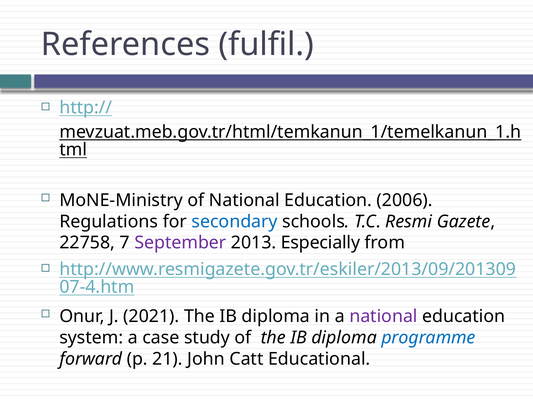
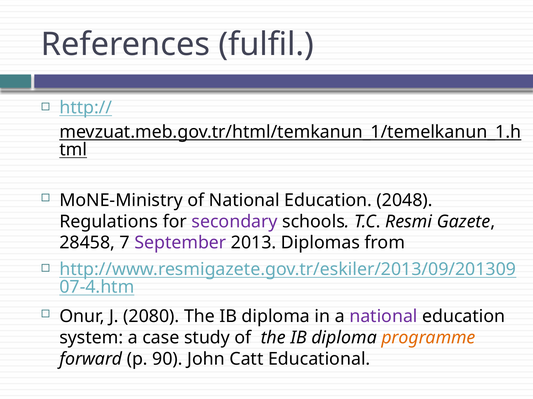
2006: 2006 -> 2048 (405, 201)
secondary colour: blue -> purple (235, 222)
22758: 22758 -> 28458 (87, 243)
Especially: Especially -> Diplomas (320, 243)
2021: 2021 -> 2080 (151, 317)
programme colour: blue -> orange (428, 338)
21: 21 -> 90 (167, 360)
